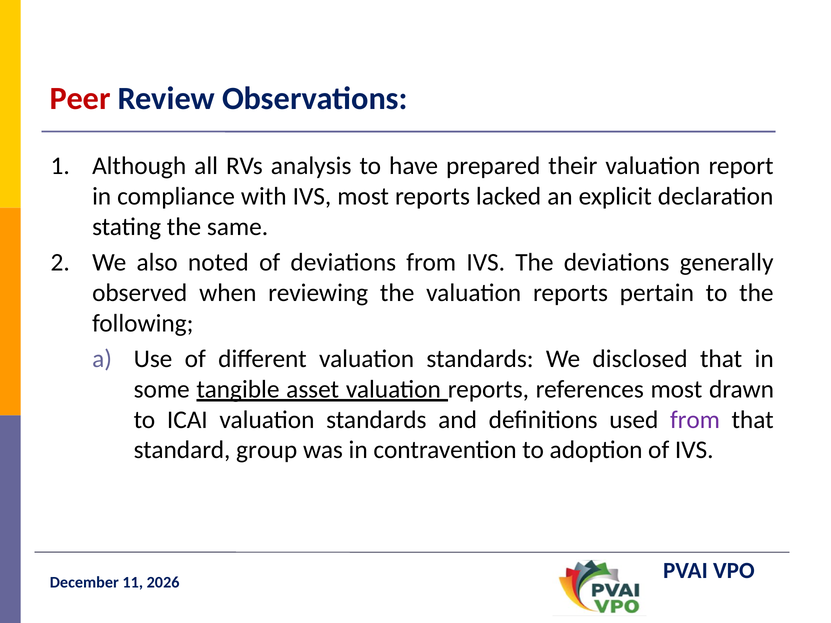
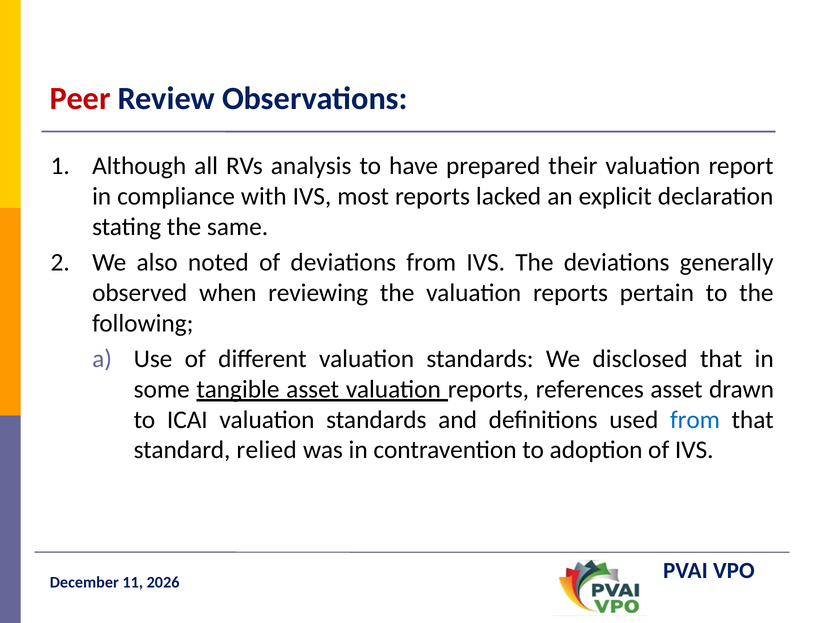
references most: most -> asset (677, 389)
from colour: purple -> blue (695, 420)
group: group -> relied (267, 450)
